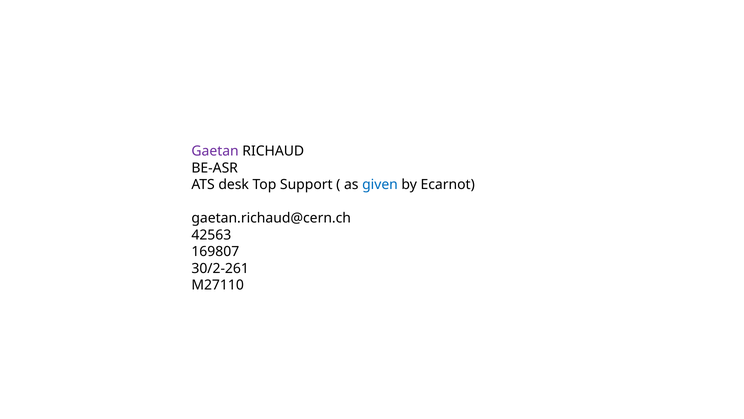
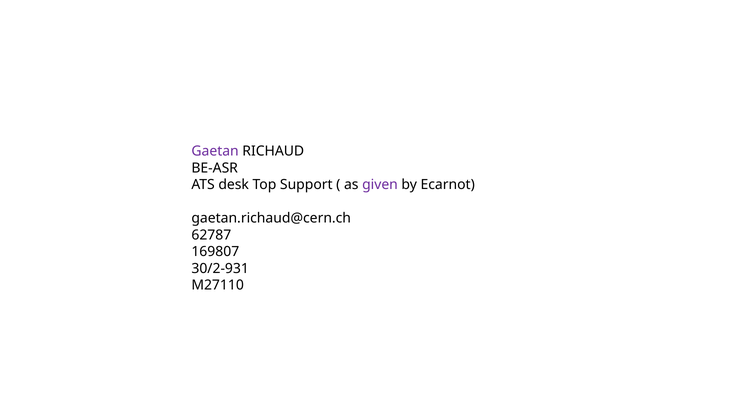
given colour: blue -> purple (380, 185)
42563: 42563 -> 62787 (211, 235)
30/2-261: 30/2-261 -> 30/2-931 (220, 268)
